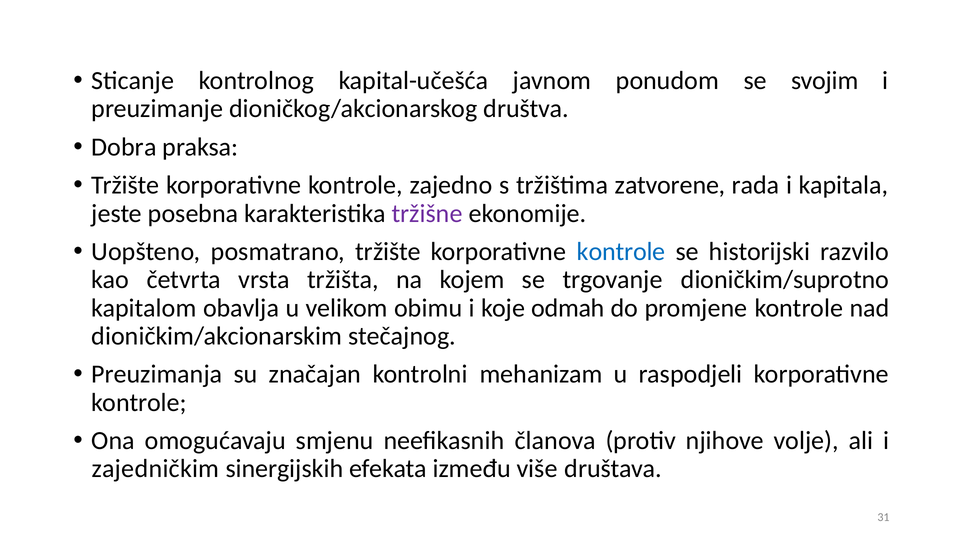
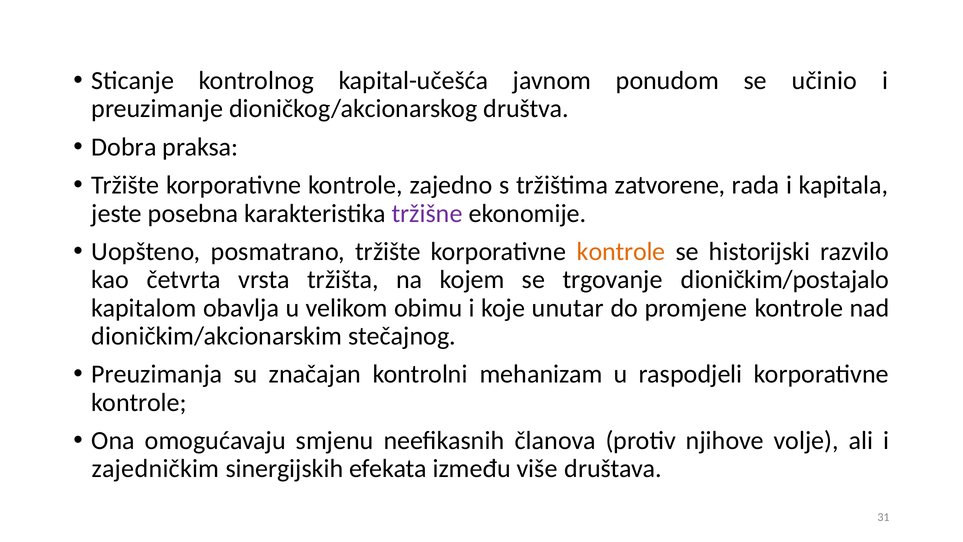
svojim: svojim -> učinio (824, 81)
kontrole colour: blue -> orange (621, 251)
dioničkim/suprotno: dioničkim/suprotno -> dioničkim/postajalo (785, 280)
odmah: odmah -> unutar (568, 308)
